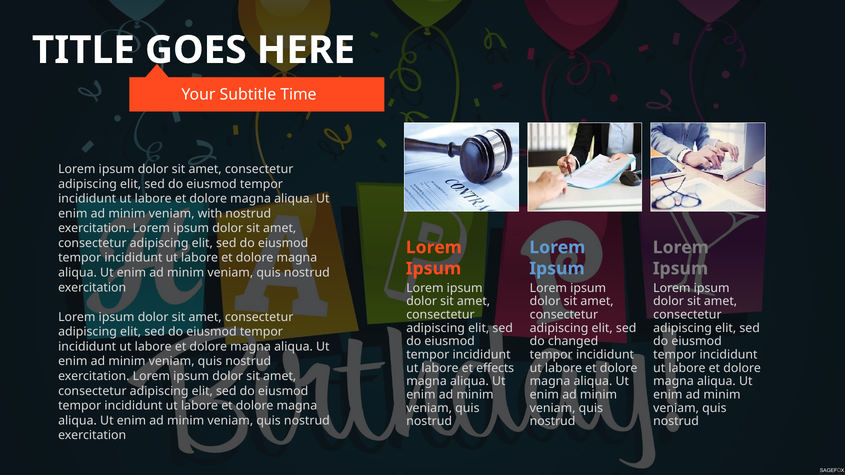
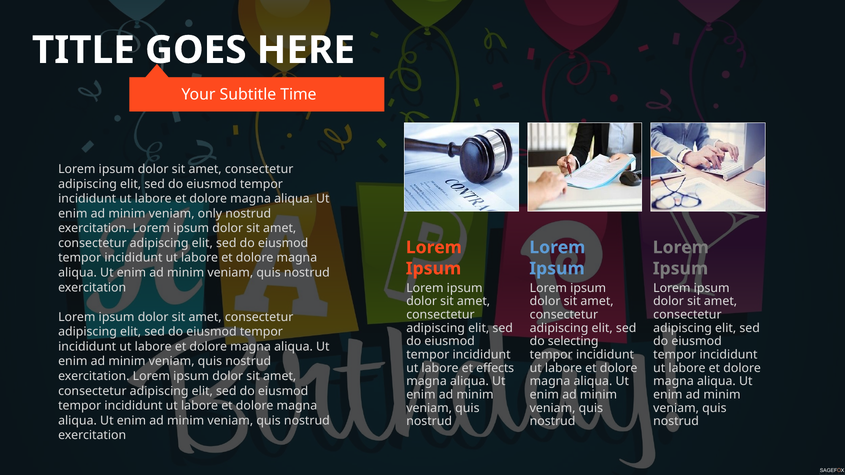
with: with -> only (210, 214)
changed: changed -> selecting (573, 342)
